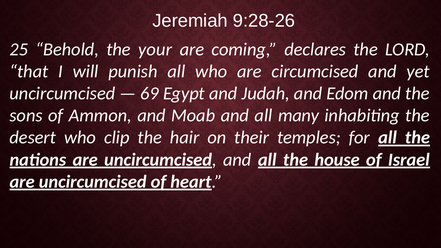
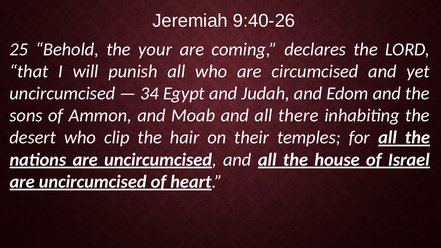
9:28-26: 9:28-26 -> 9:40-26 (264, 21)
69: 69 -> 34 (150, 94)
many: many -> there (298, 116)
